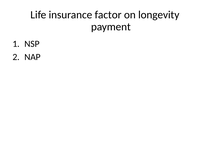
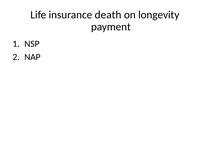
factor: factor -> death (108, 15)
